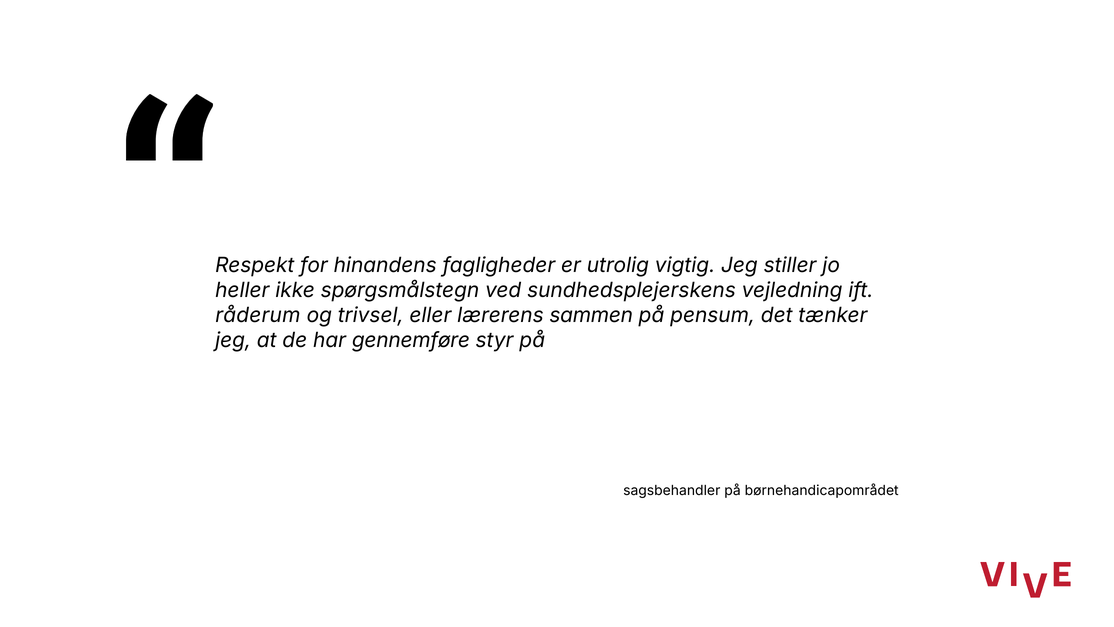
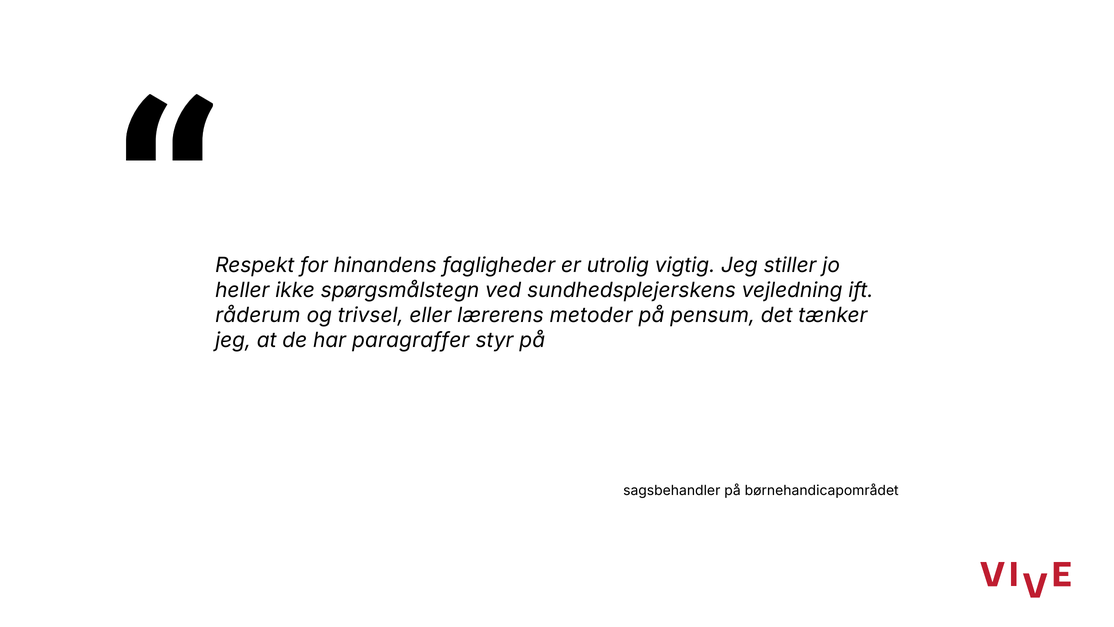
sammen: sammen -> metoder (591, 315)
gennemføre: gennemføre -> paragraffer (411, 340)
